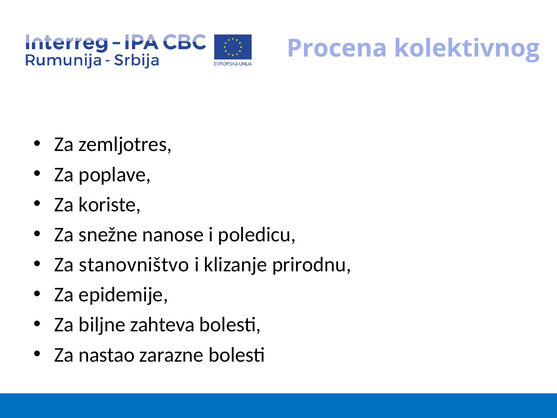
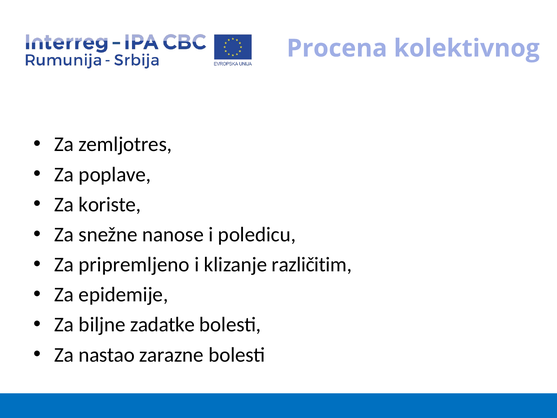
stanovništvo: stanovništvo -> pripremljeno (134, 264)
prirodnu: prirodnu -> različitim (312, 264)
zahteva: zahteva -> zadatke (163, 325)
